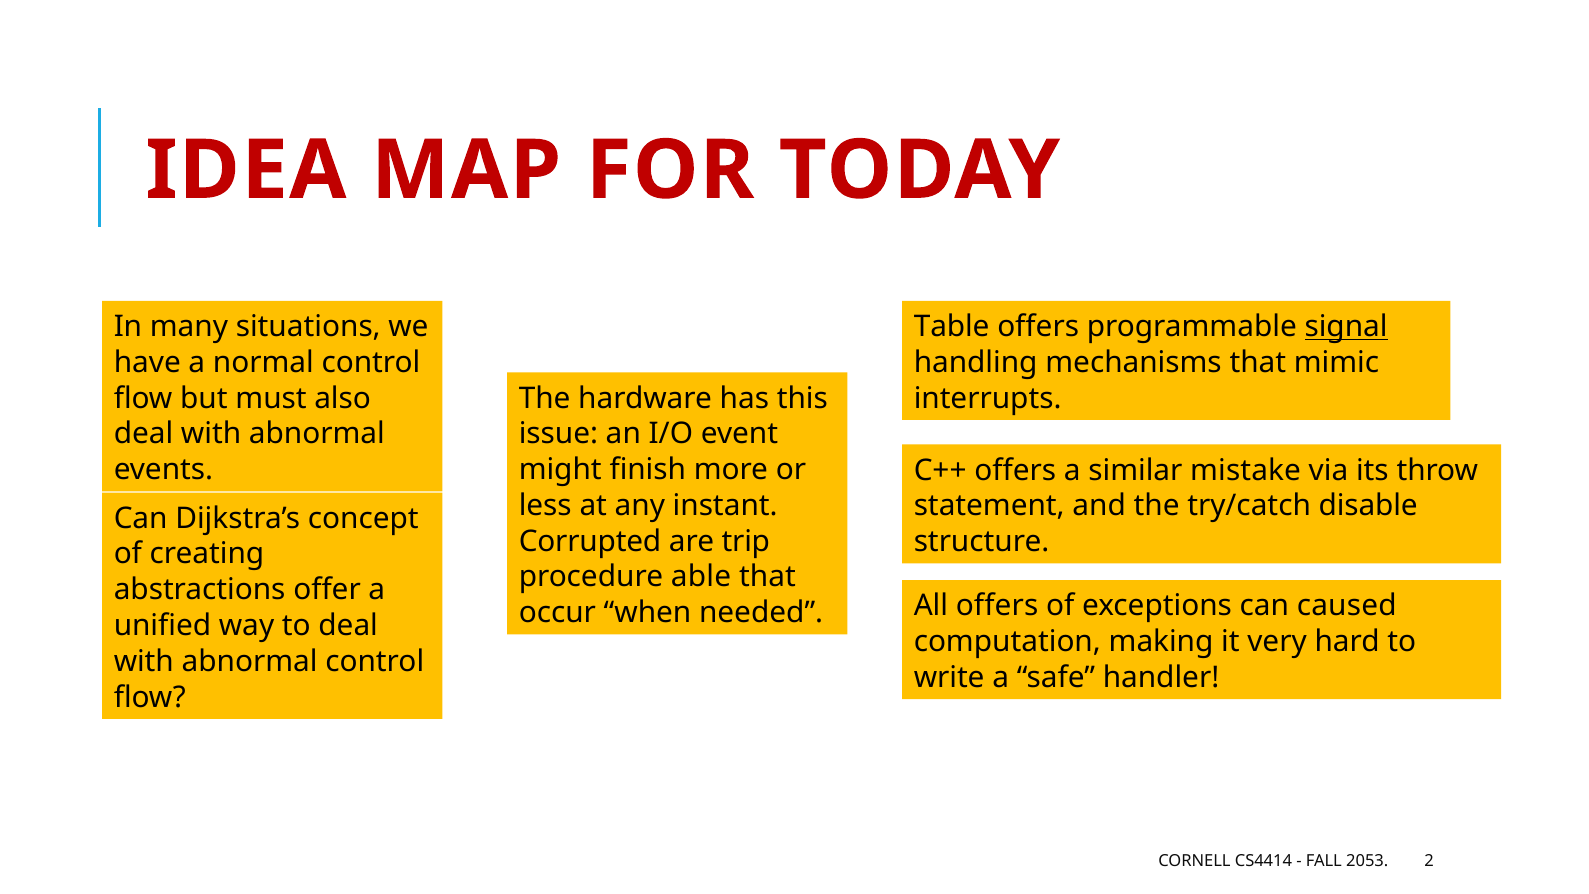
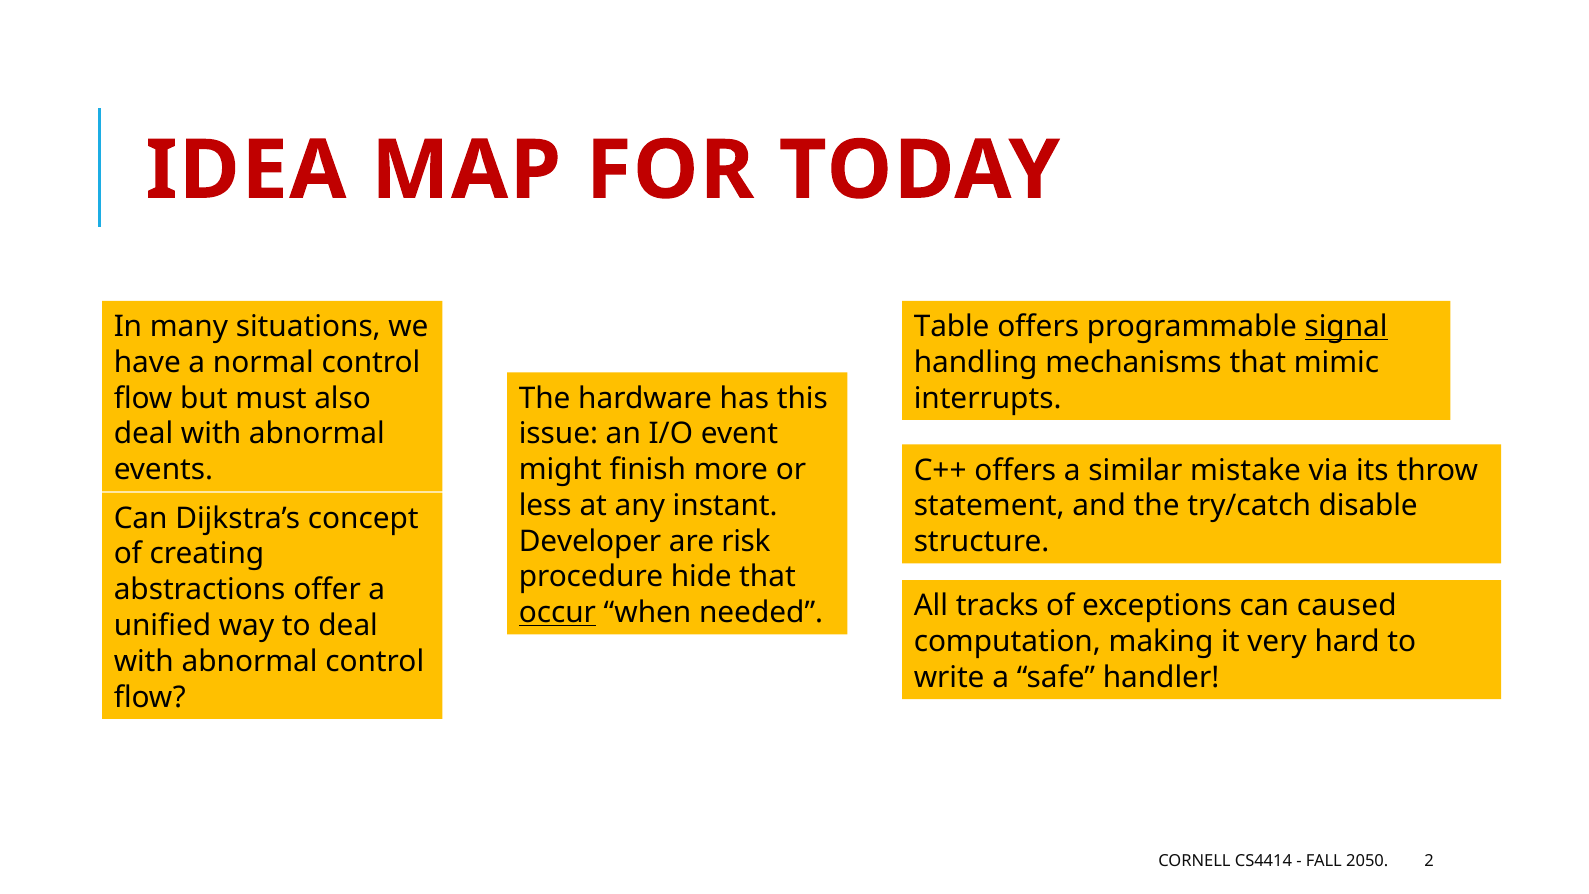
Corrupted: Corrupted -> Developer (590, 541)
trip: trip -> risk (746, 541)
able: able -> hide (701, 577)
All offers: offers -> tracks (997, 606)
occur underline: none -> present (557, 613)
2053: 2053 -> 2050 (1367, 861)
